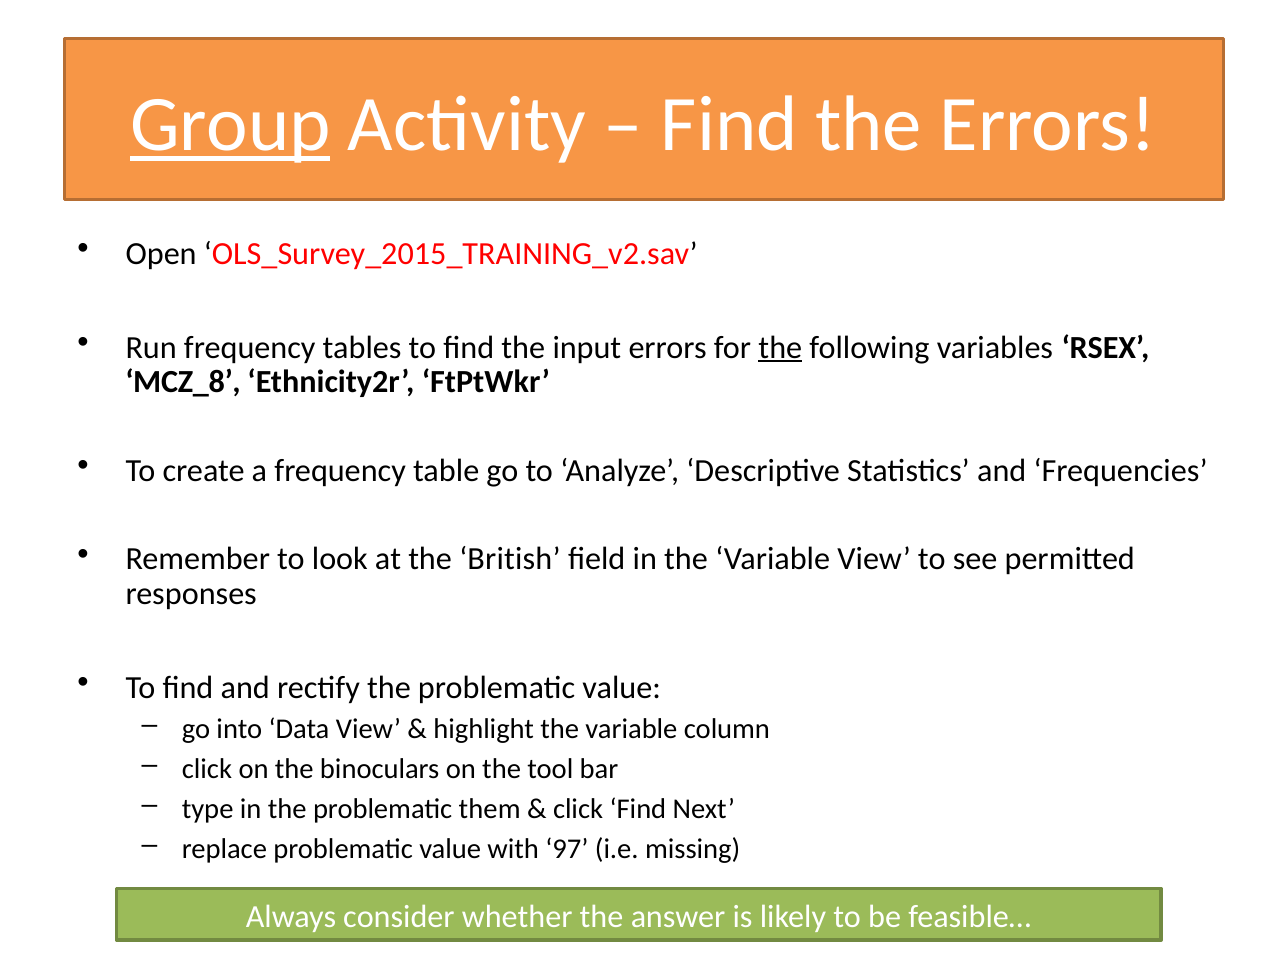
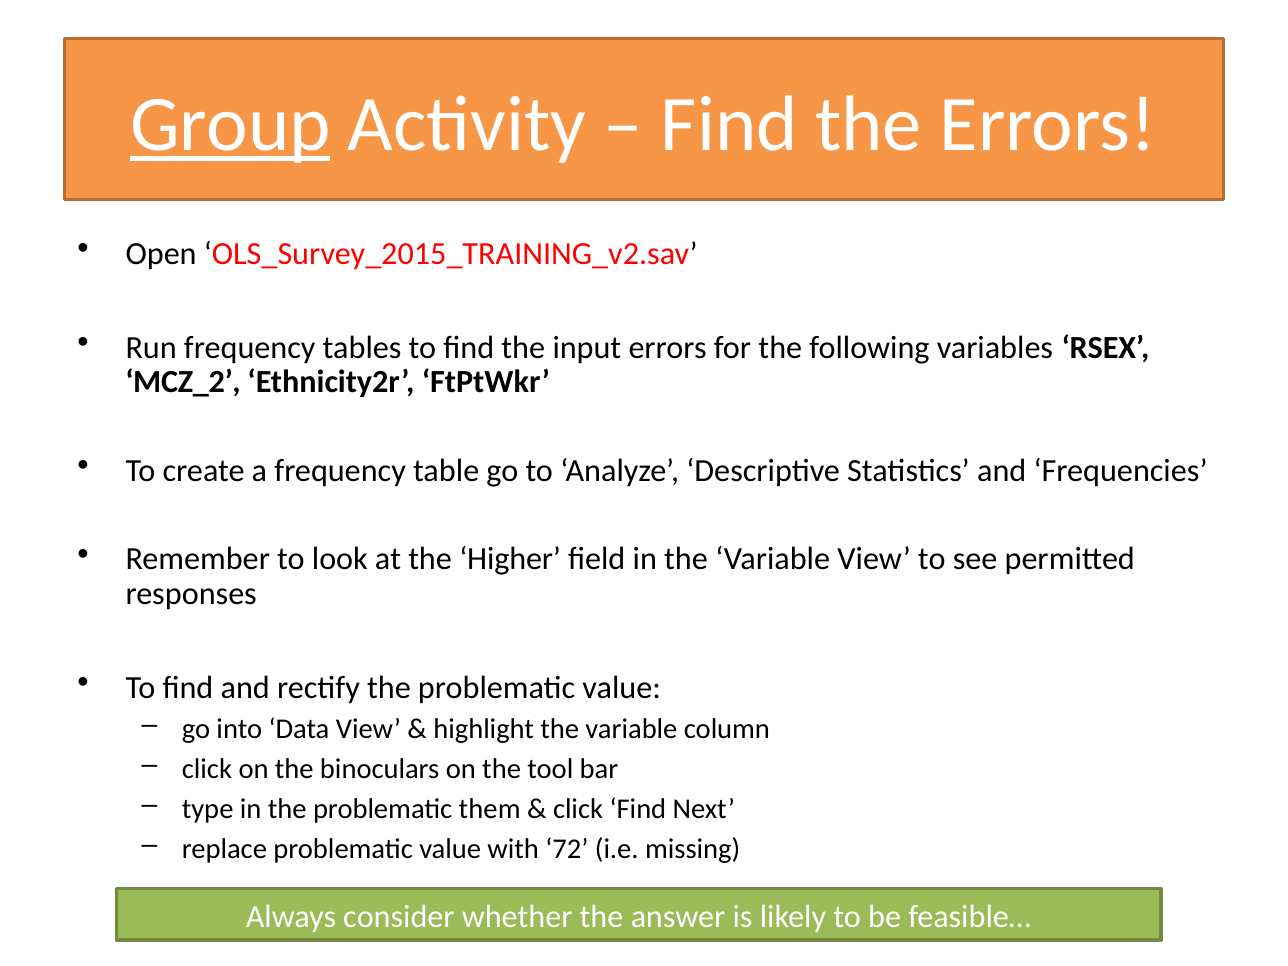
the underline: present -> none (780, 347)
MCZ_8: MCZ_8 -> MCZ_2 (183, 382)
British: British -> Higher (510, 559)
97: 97 -> 72 (567, 849)
